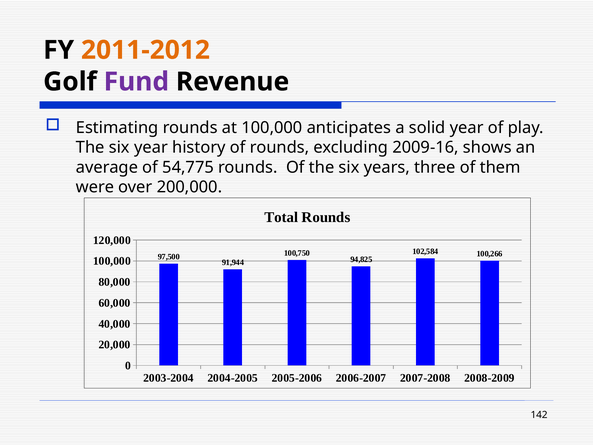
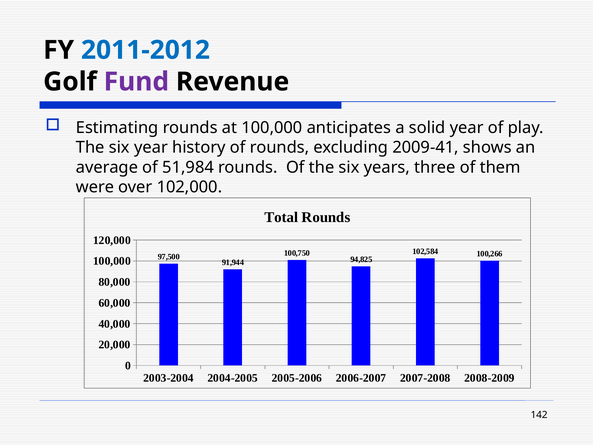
2011-2012 colour: orange -> blue (145, 50)
2009-16: 2009-16 -> 2009-41 (426, 147)
54,775: 54,775 -> 51,984 (188, 167)
200,000: 200,000 -> 102,000 (189, 187)
